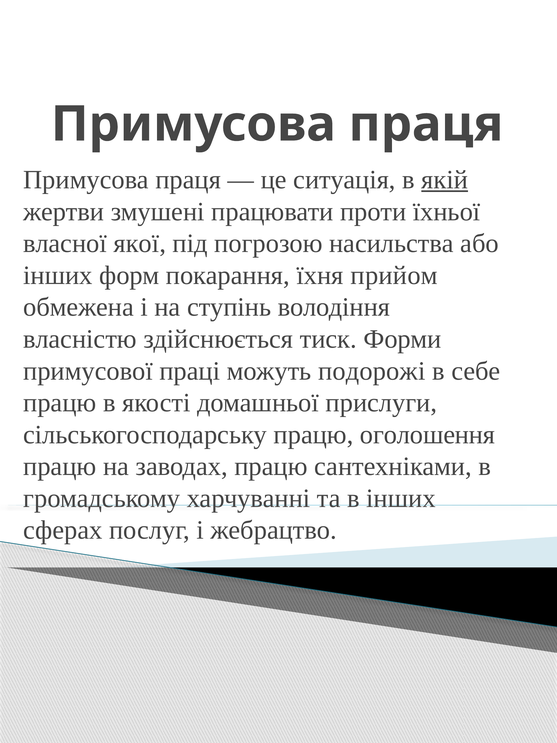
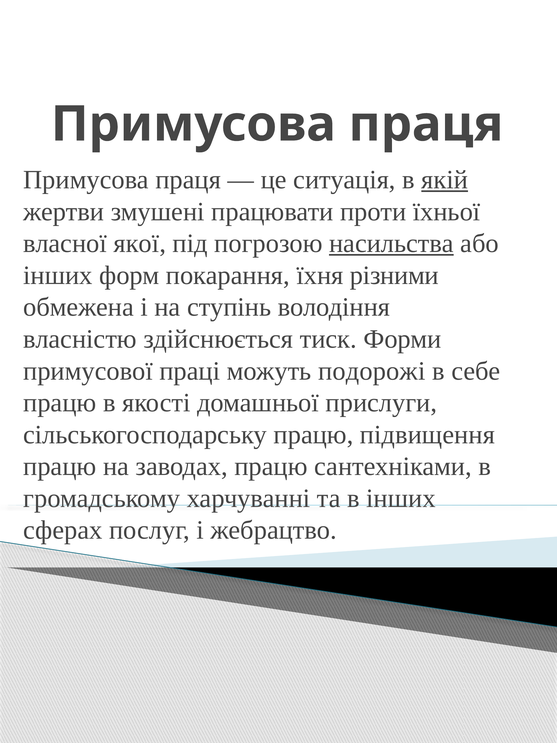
насильства underline: none -> present (391, 243)
прийом: прийом -> різними (394, 275)
оголошення: оголошення -> підвищення (427, 434)
